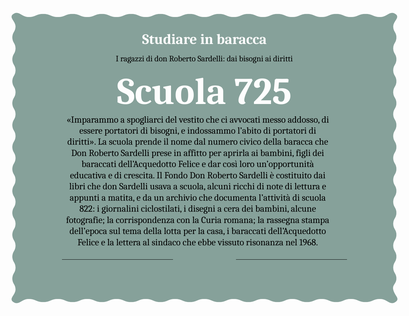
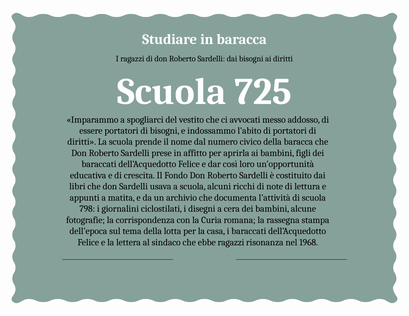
822: 822 -> 798 (87, 209)
ebbe vissuto: vissuto -> ragazzi (231, 242)
